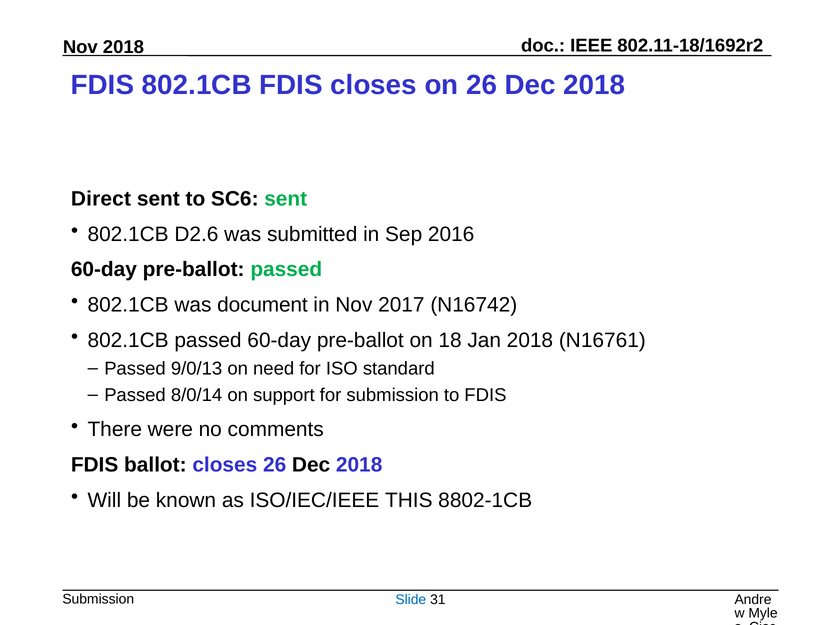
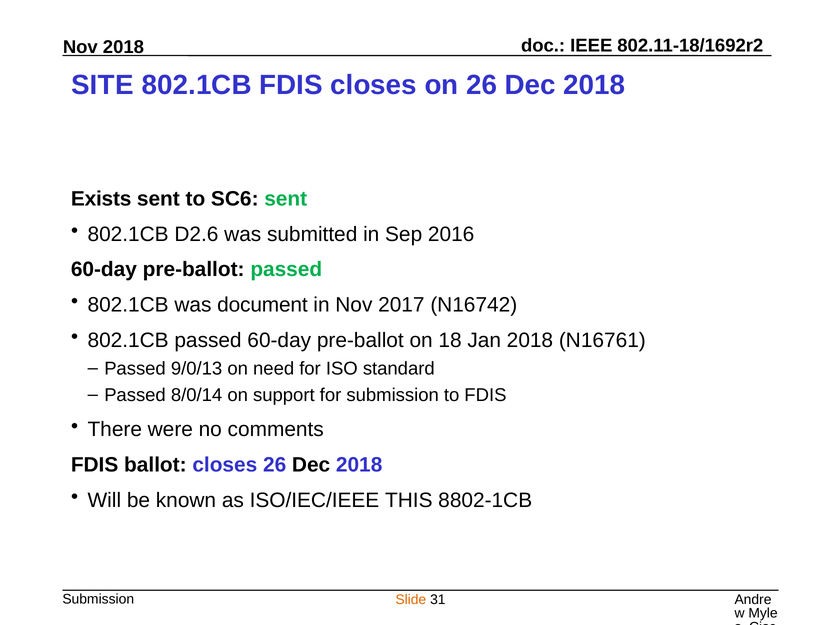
FDIS: FDIS -> SITE (102, 85)
Direct: Direct -> Exists (101, 199)
Slide colour: blue -> orange (411, 600)
